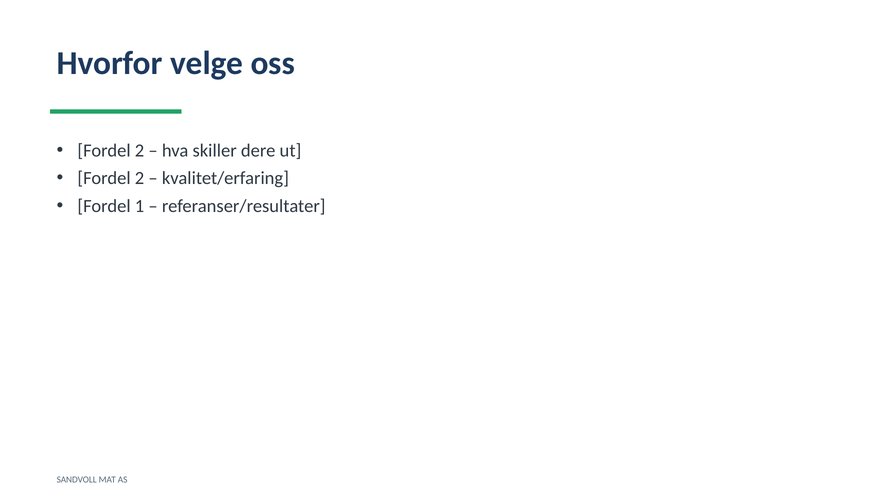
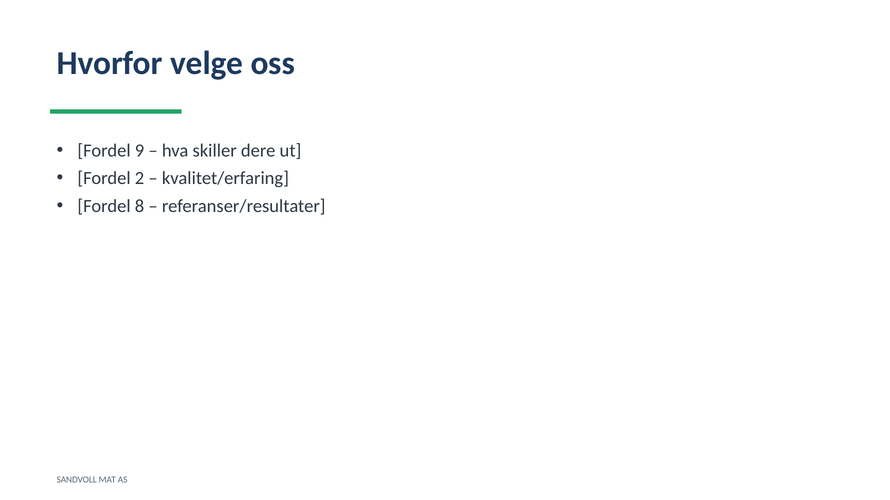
2: 2 -> 9 (140, 151)
1: 1 -> 8 (140, 206)
